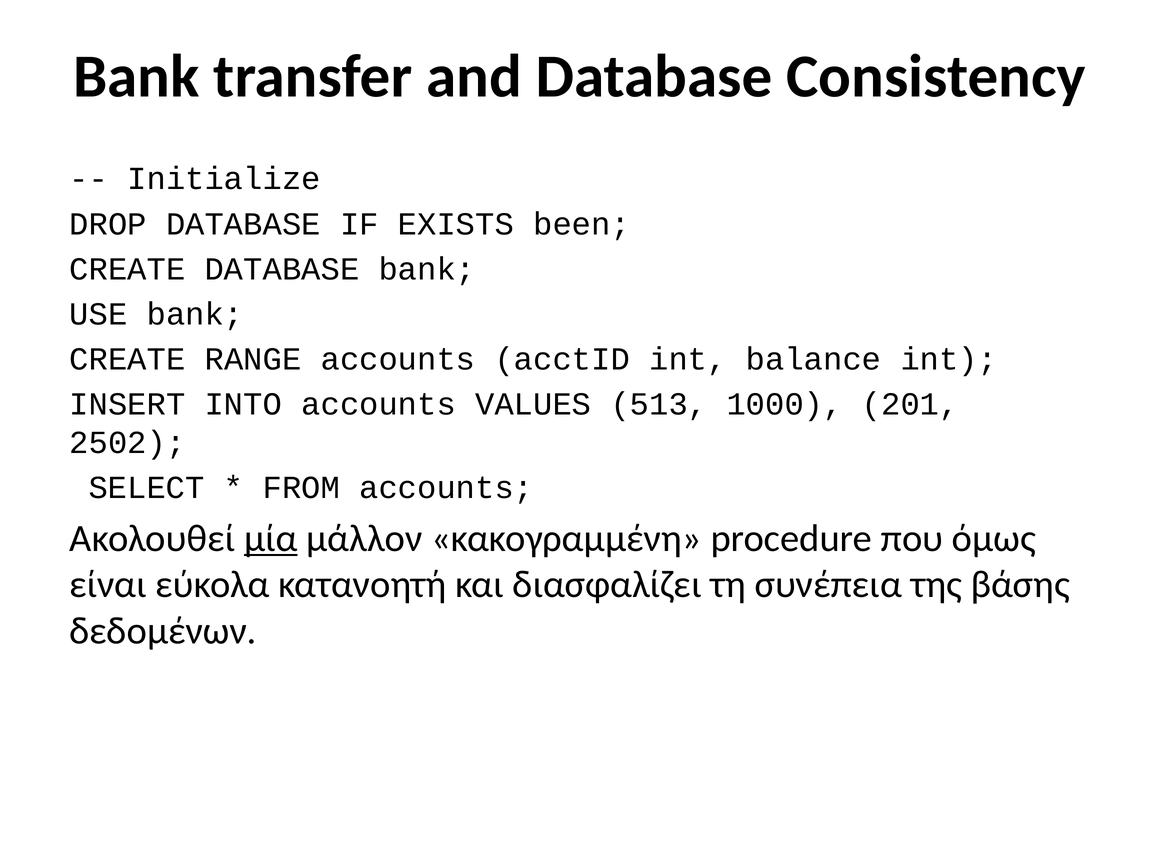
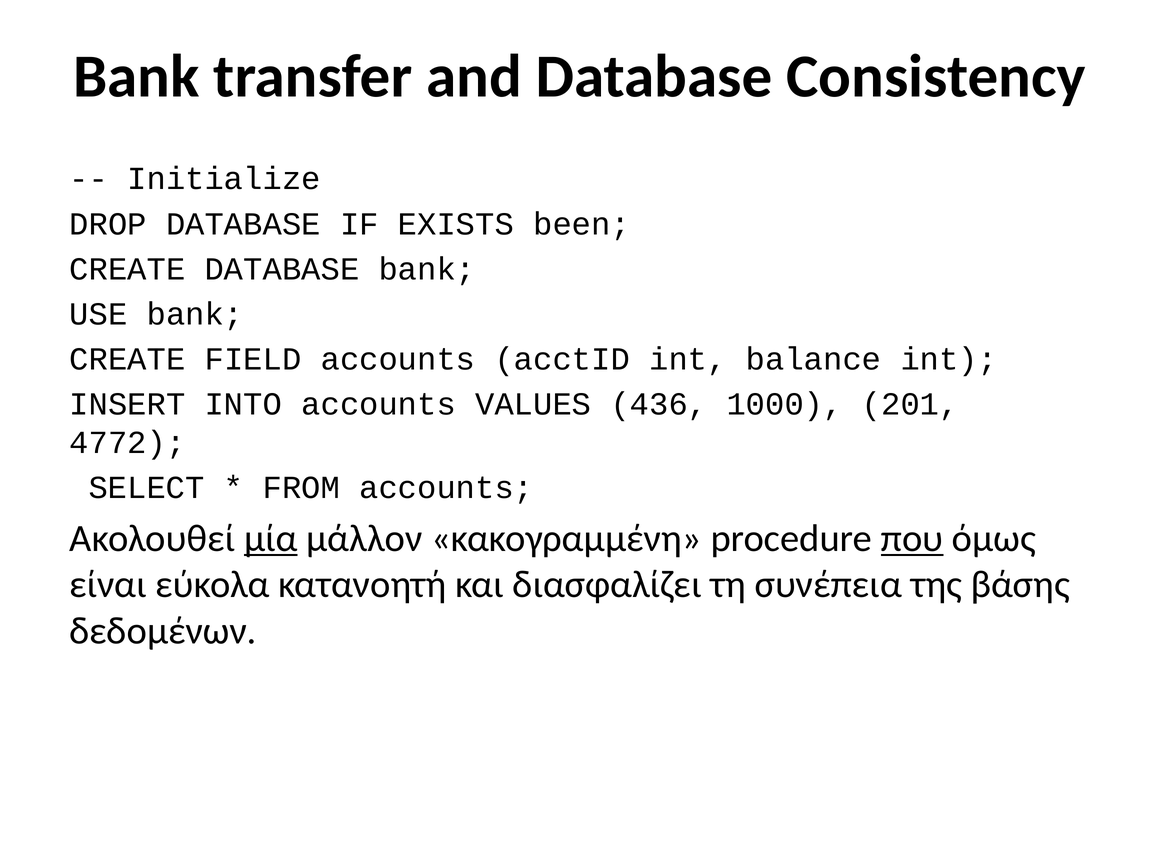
RANGE: RANGE -> FIELD (253, 359)
513: 513 -> 436 (659, 404)
2502: 2502 -> 4772 (127, 443)
που underline: none -> present (912, 538)
